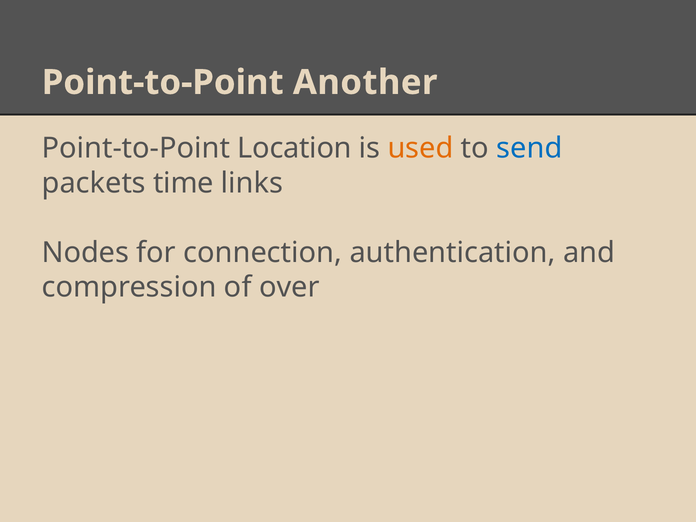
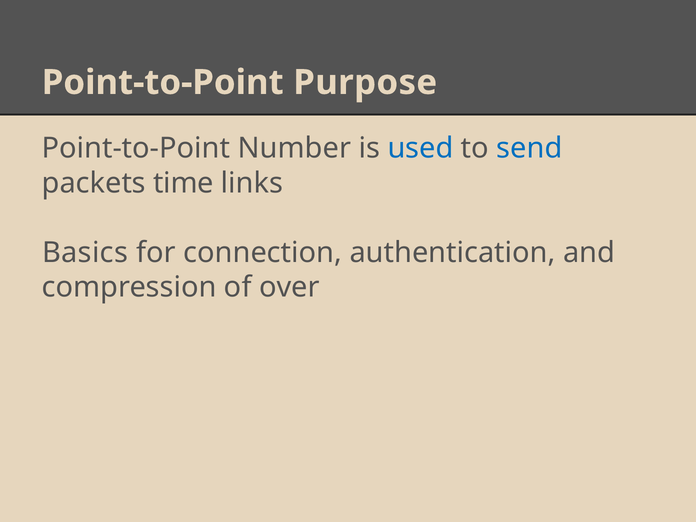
Another: Another -> Purpose (365, 82)
Location: Location -> Number (294, 148)
used colour: orange -> blue (420, 148)
Nodes: Nodes -> Basics (85, 253)
